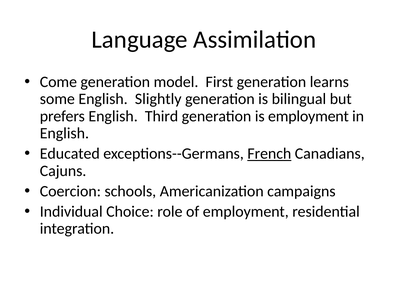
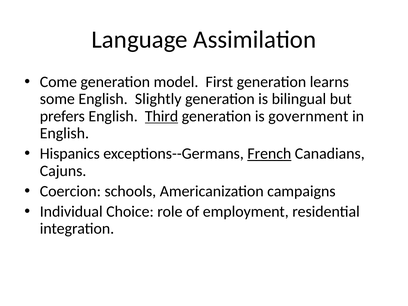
Third underline: none -> present (162, 116)
is employment: employment -> government (308, 116)
Educated: Educated -> Hispanics (70, 154)
